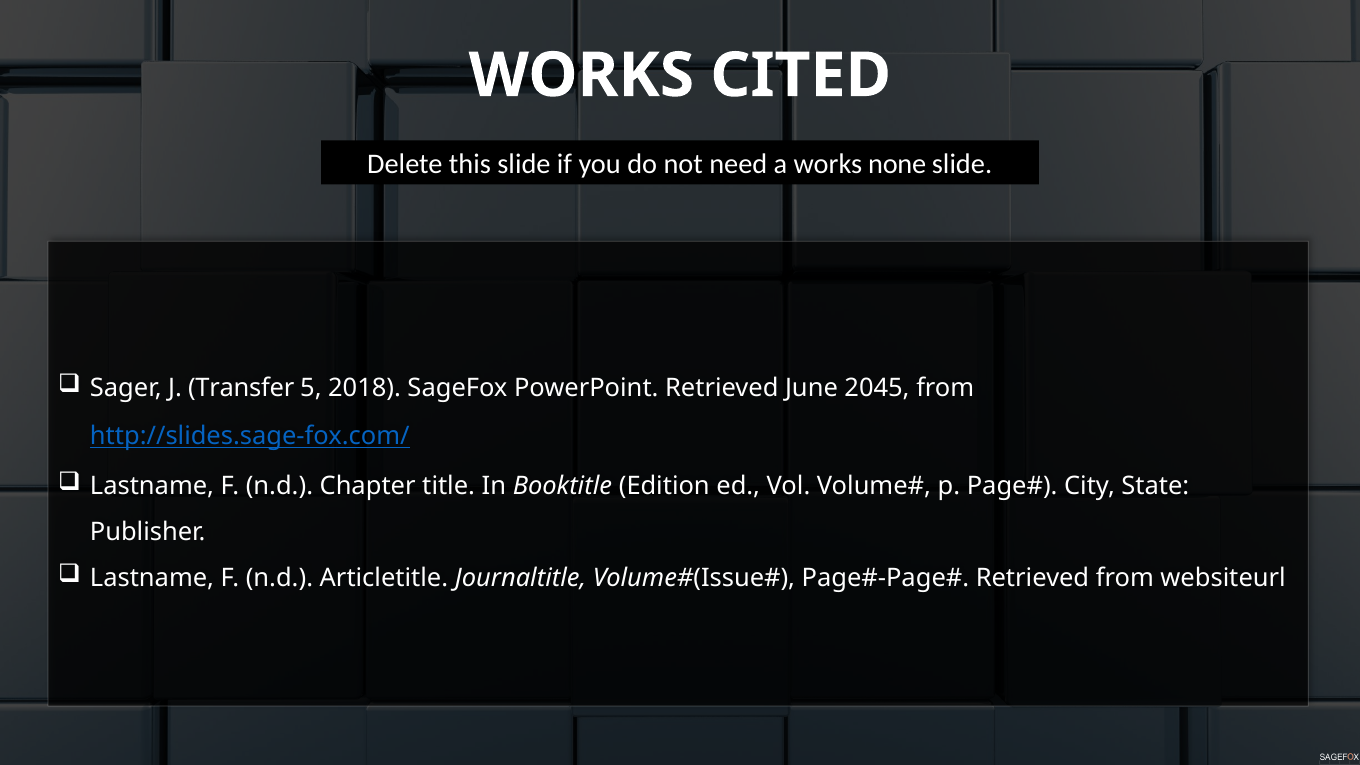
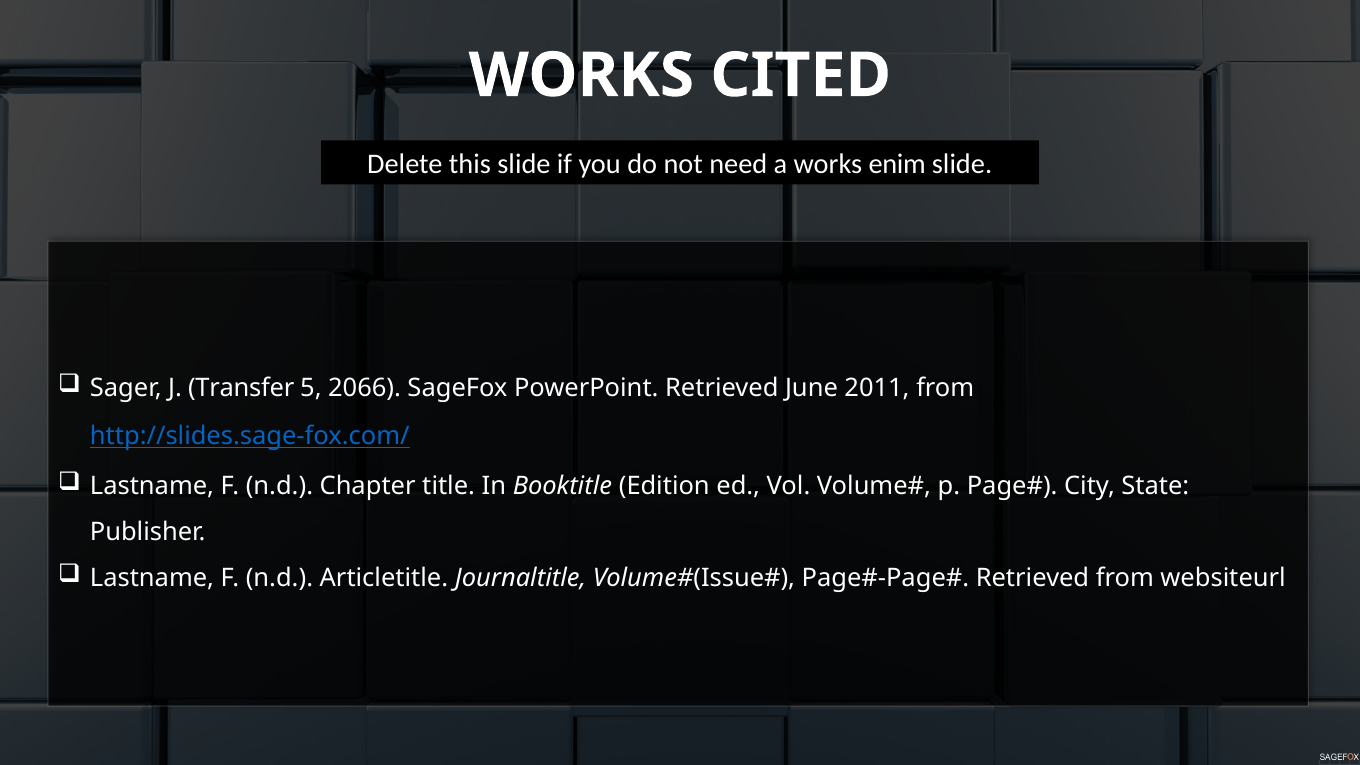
none: none -> enim (897, 164)
2018: 2018 -> 2066 (365, 388)
2045: 2045 -> 2011 (877, 388)
